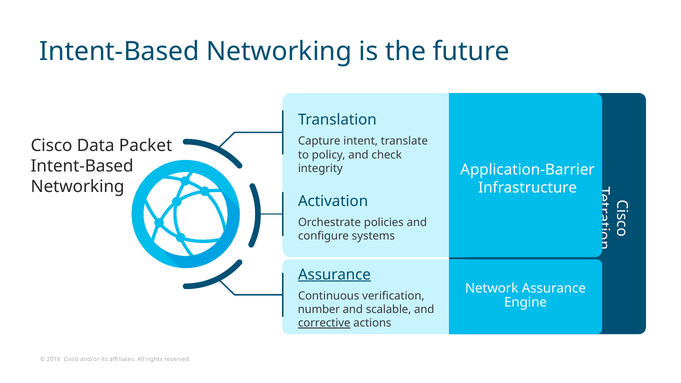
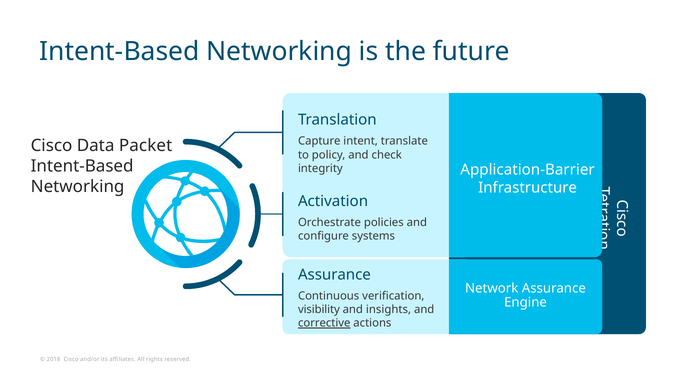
Assurance underline: present -> none (334, 275)
number: number -> visibility (319, 310)
scalable: scalable -> insights (389, 310)
